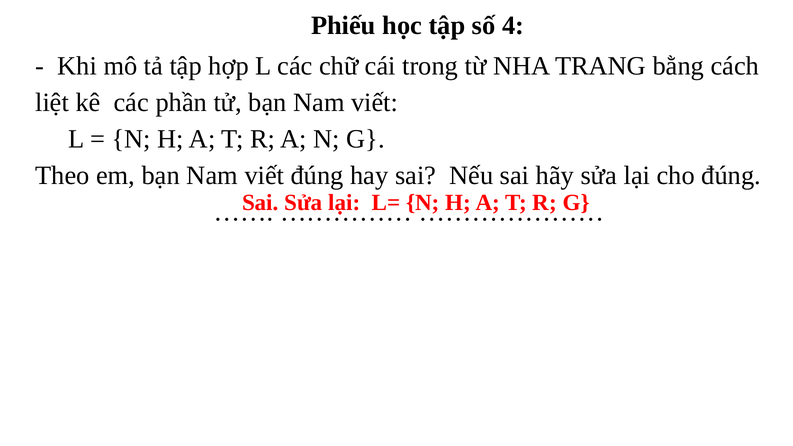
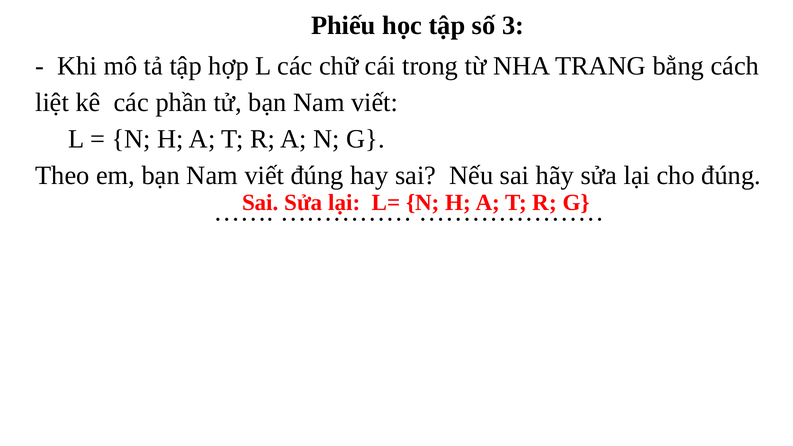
4: 4 -> 3 (513, 25)
